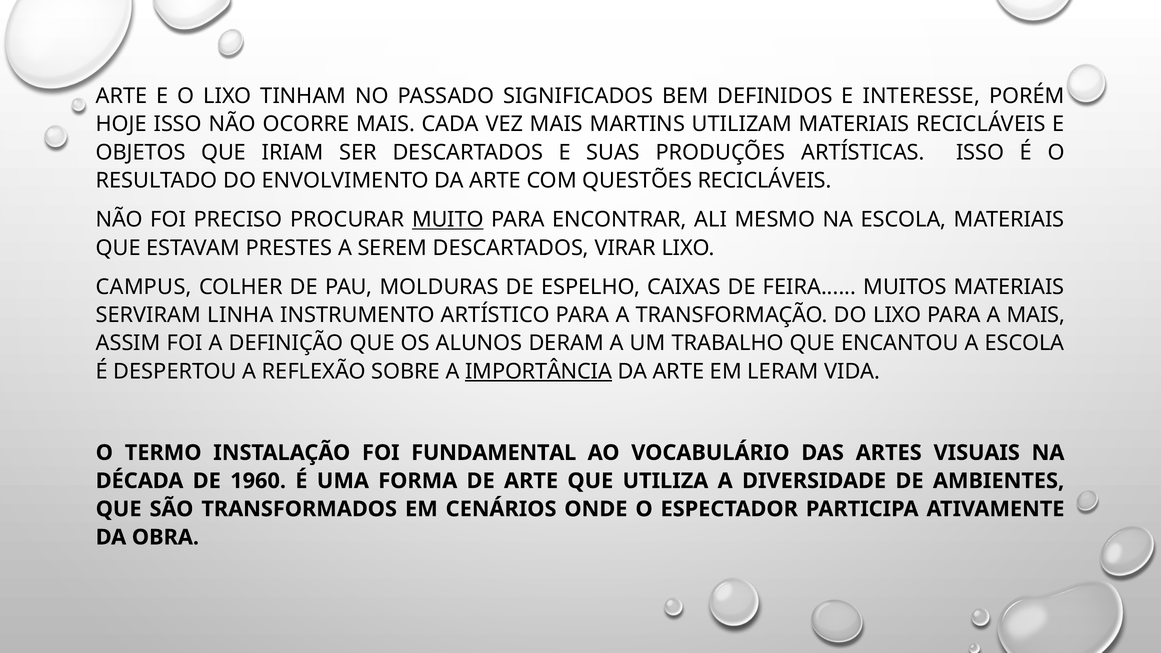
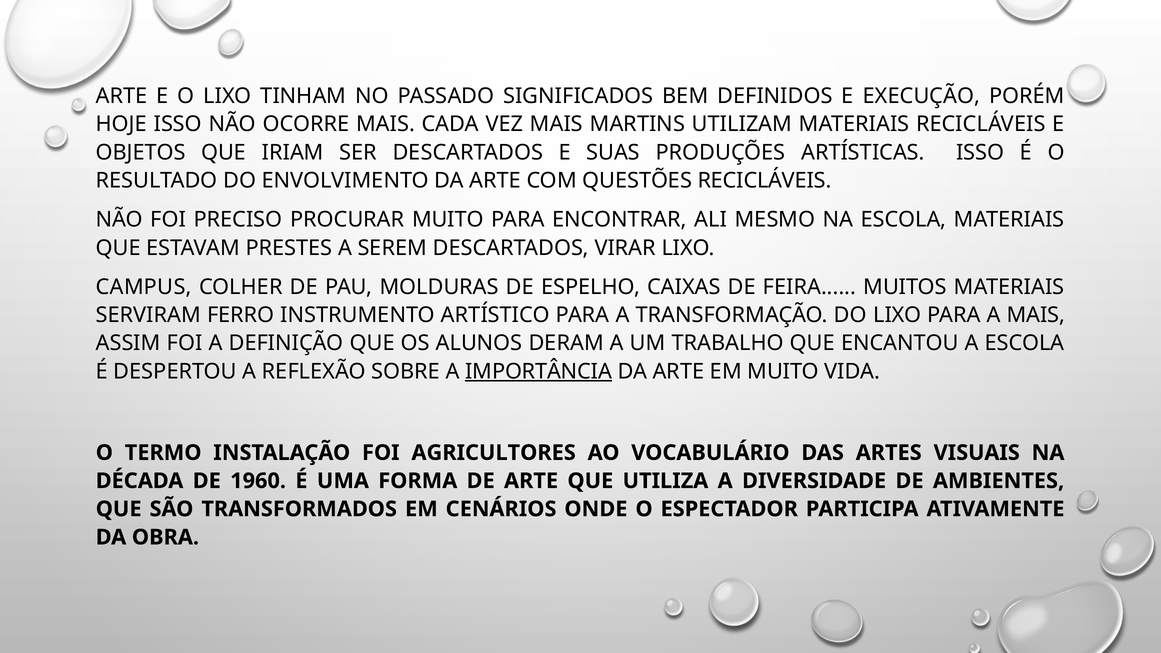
INTERESSE: INTERESSE -> EXECUÇÃO (921, 96)
MUITO underline: present -> none (448, 220)
LINHA: LINHA -> FERRO (241, 315)
EM LERAM: LERAM -> MUITO (783, 371)
FUNDAMENTAL: FUNDAMENTAL -> AGRICULTORES (494, 453)
